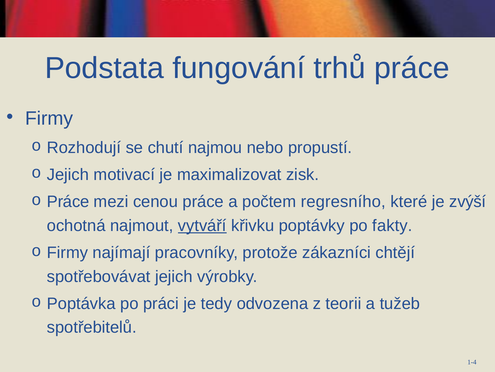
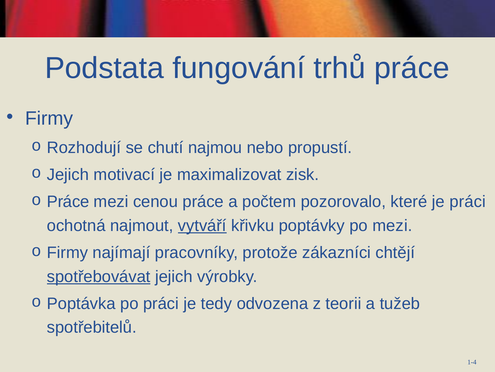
regresního: regresního -> pozorovalo (343, 201)
je zvýší: zvýší -> práci (468, 201)
po fakty: fakty -> mezi (392, 225)
spotřebovávat underline: none -> present (99, 276)
